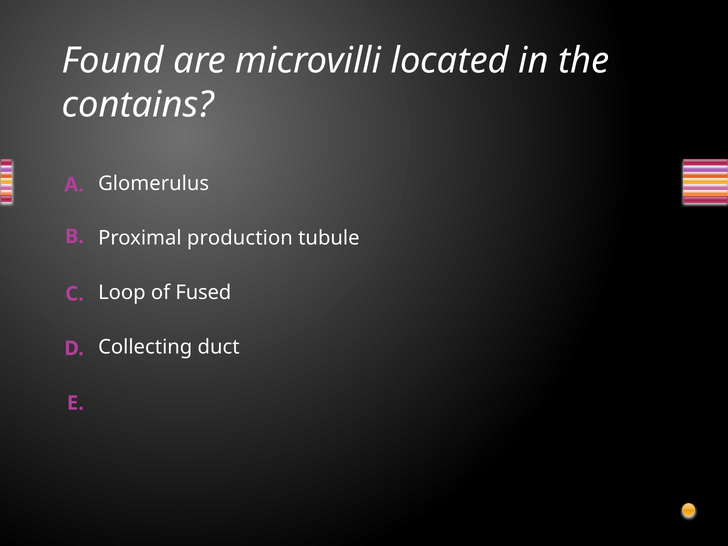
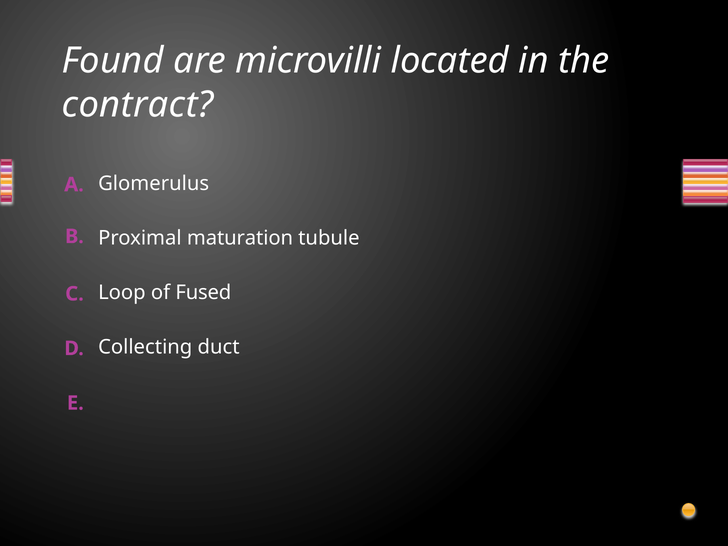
contains: contains -> contract (138, 104)
production: production -> maturation (240, 238)
